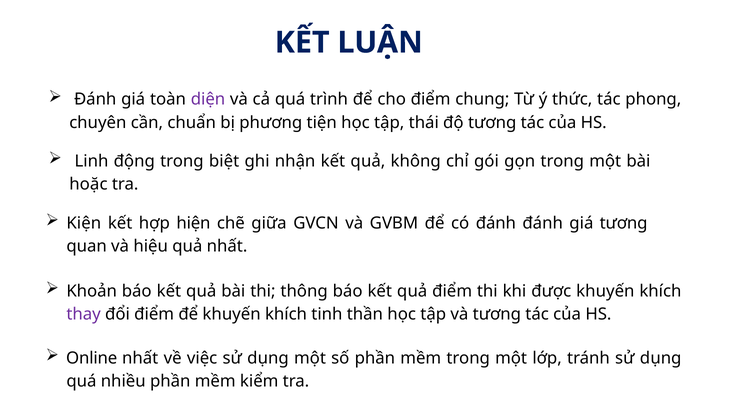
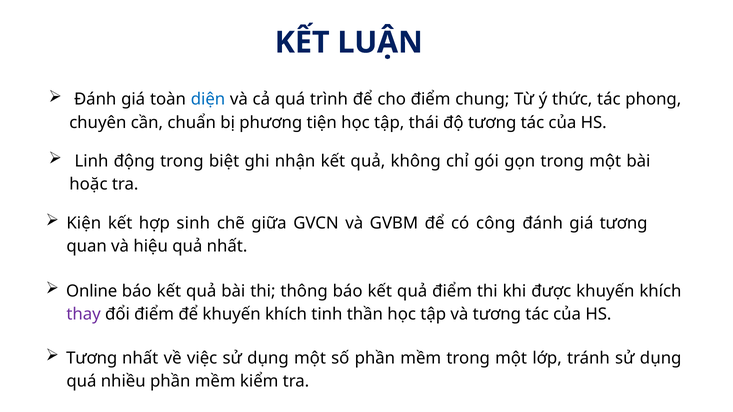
diện colour: purple -> blue (208, 100)
hiện: hiện -> sinh (193, 223)
có đánh: đánh -> công (496, 223)
Khoản: Khoản -> Online (92, 291)
Online: Online -> Tương (92, 358)
